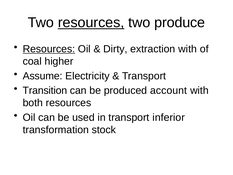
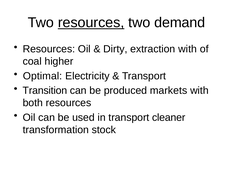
produce: produce -> demand (180, 23)
Resources underline: present -> none (49, 49)
Assume: Assume -> Optimal (43, 76)
account: account -> markets (169, 90)
inferior: inferior -> cleaner (169, 117)
